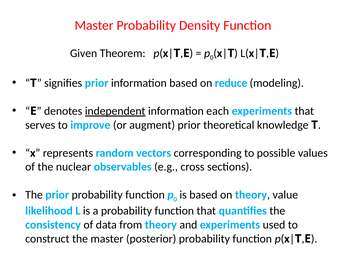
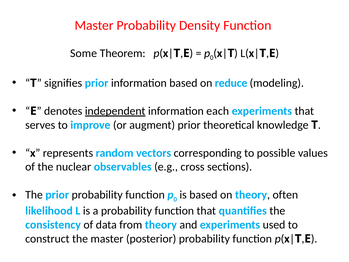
Given: Given -> Some (84, 53)
value: value -> often (285, 195)
